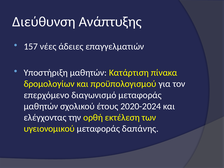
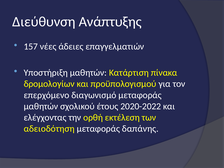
2020-2024: 2020-2024 -> 2020-2022 (141, 106)
υγειονομικού: υγειονομικού -> αδειοδότηση (49, 129)
